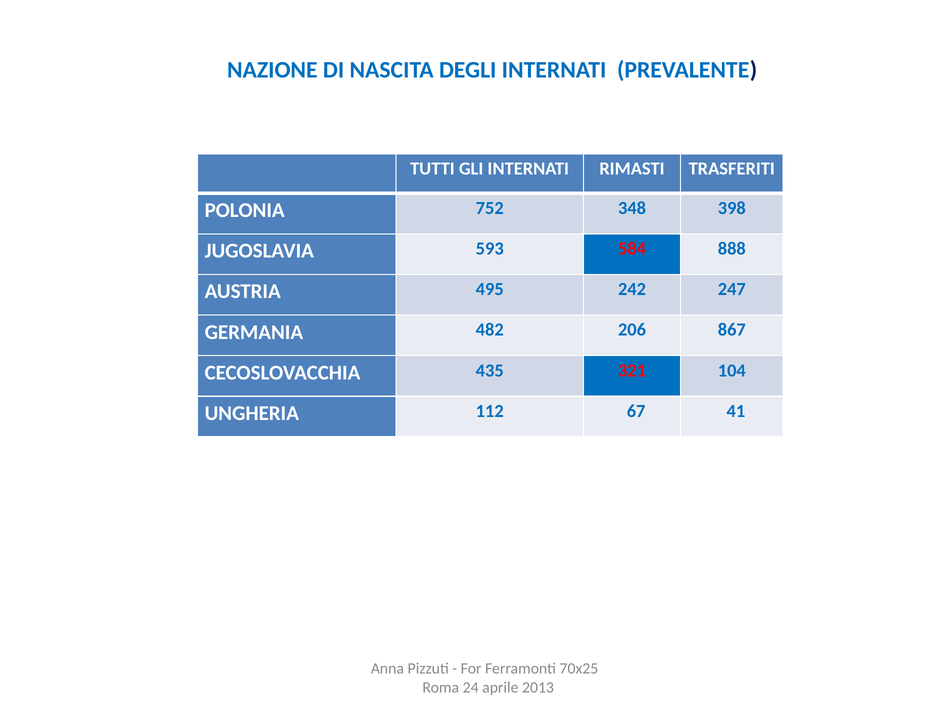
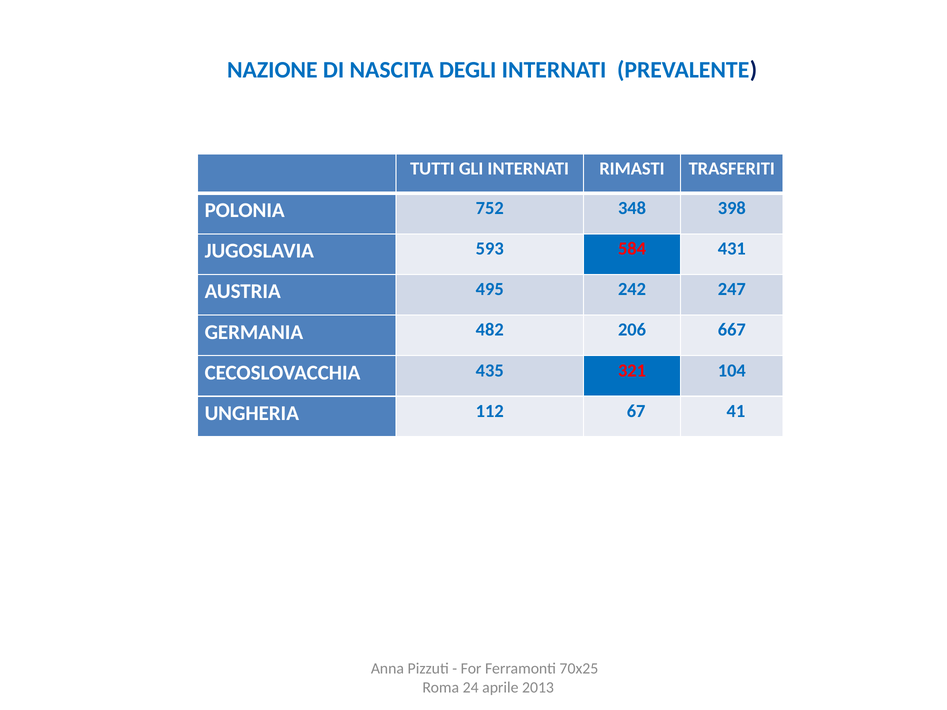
888: 888 -> 431 (732, 249)
867: 867 -> 667 (732, 330)
